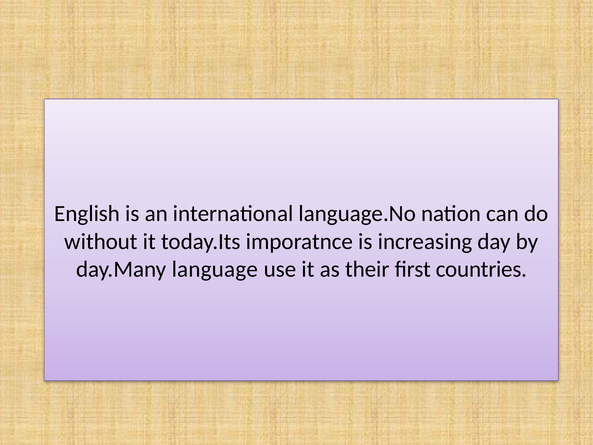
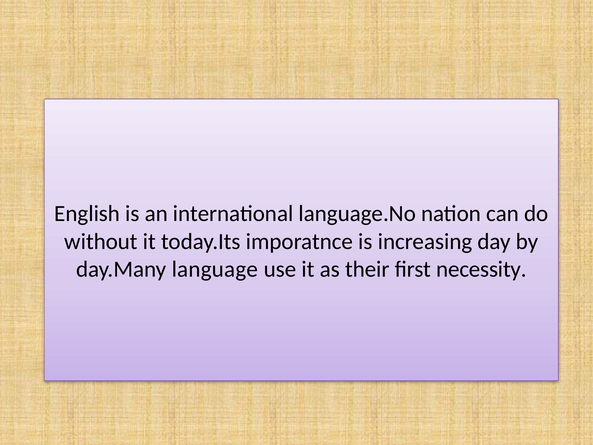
countries: countries -> necessity (481, 269)
